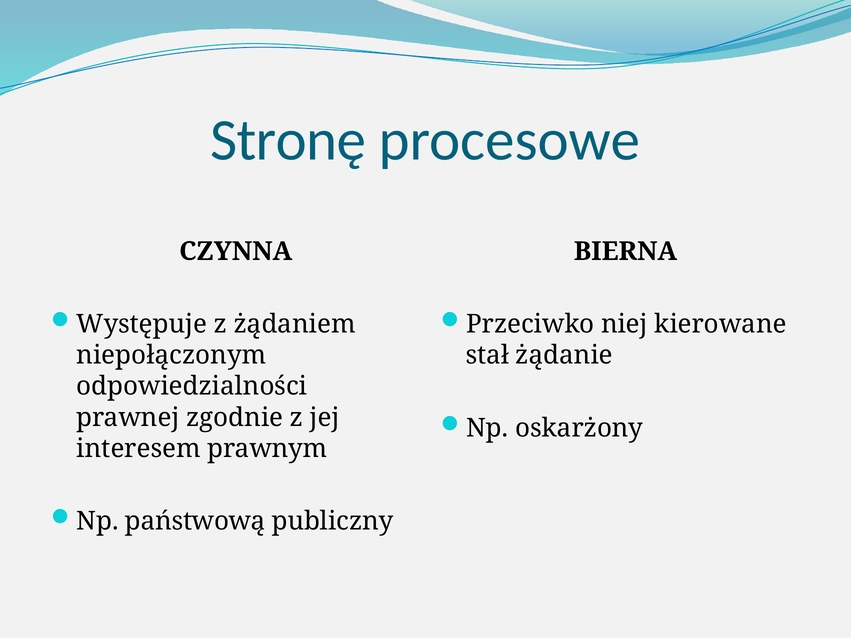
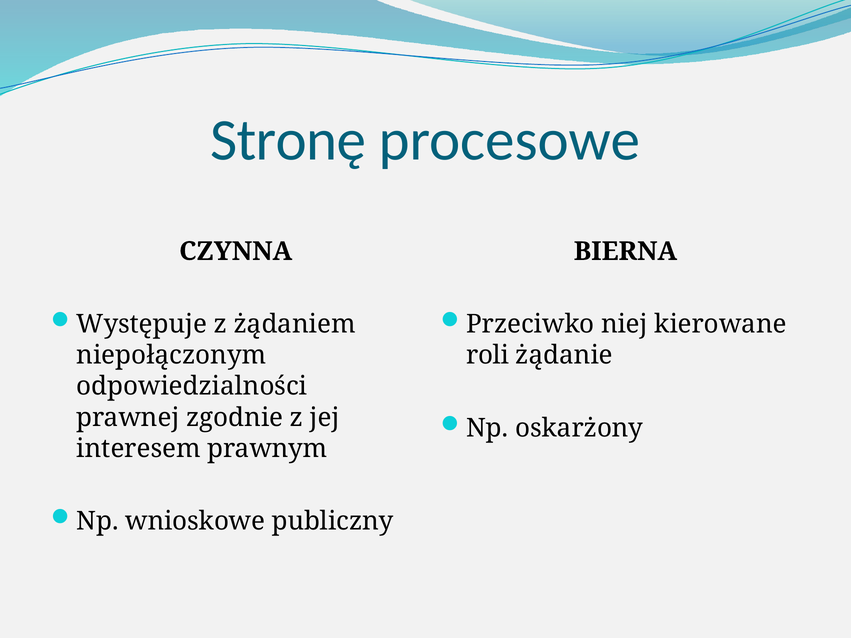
stał: stał -> roli (488, 355)
państwową: państwową -> wnioskowe (195, 521)
